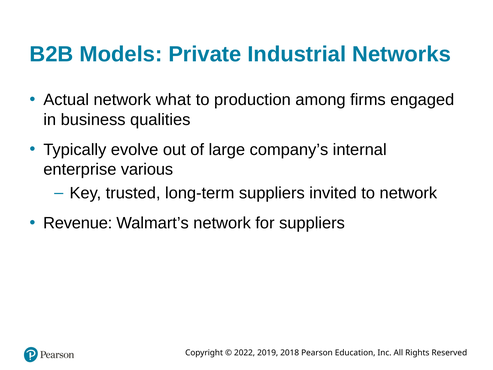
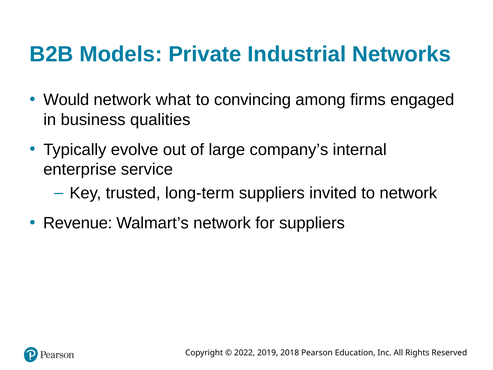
Actual: Actual -> Would (66, 100)
production: production -> convincing (252, 100)
various: various -> service (147, 169)
